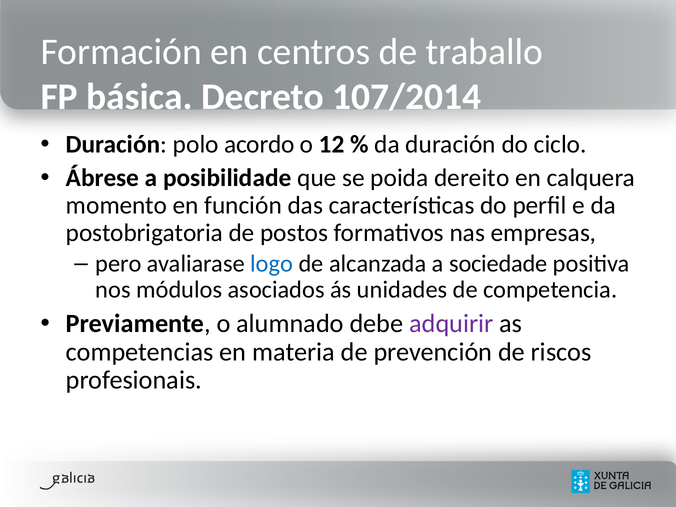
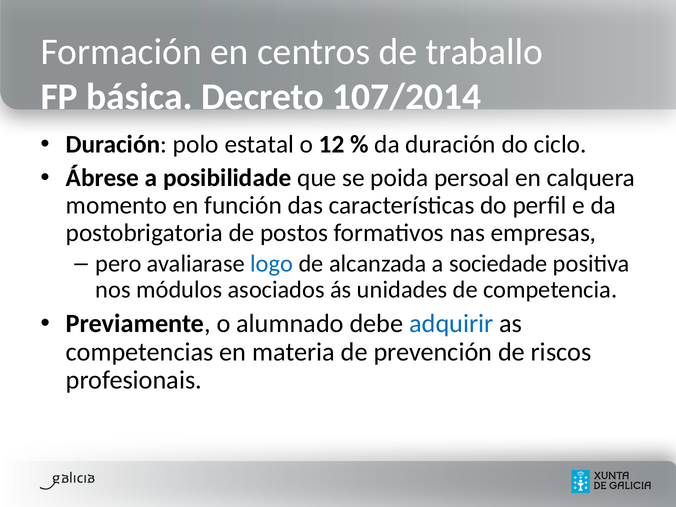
acordo: acordo -> estatal (259, 144)
dereito: dereito -> persoal (472, 178)
adquirir colour: purple -> blue (451, 323)
